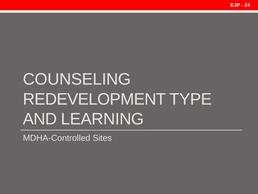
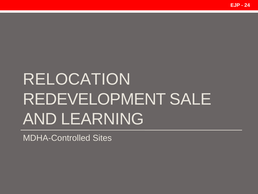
COUNSELING: COUNSELING -> RELOCATION (77, 79)
TYPE: TYPE -> SALE (191, 99)
